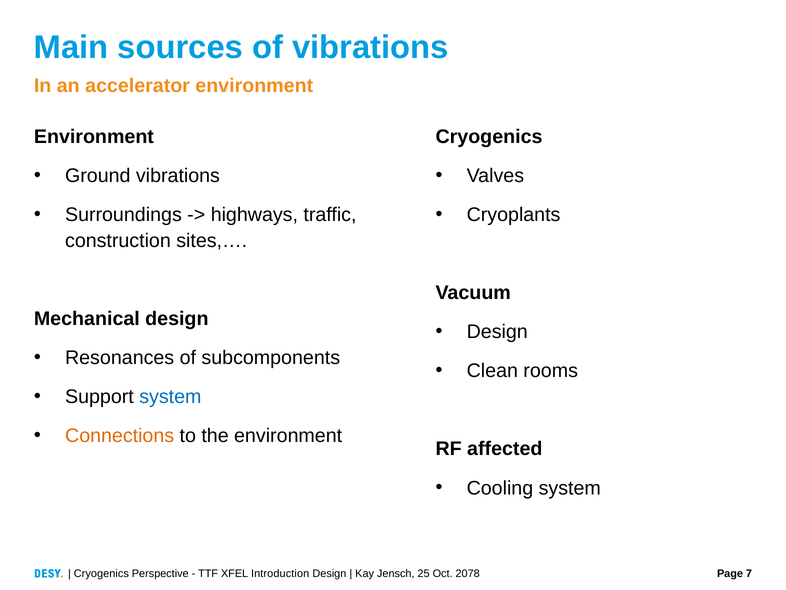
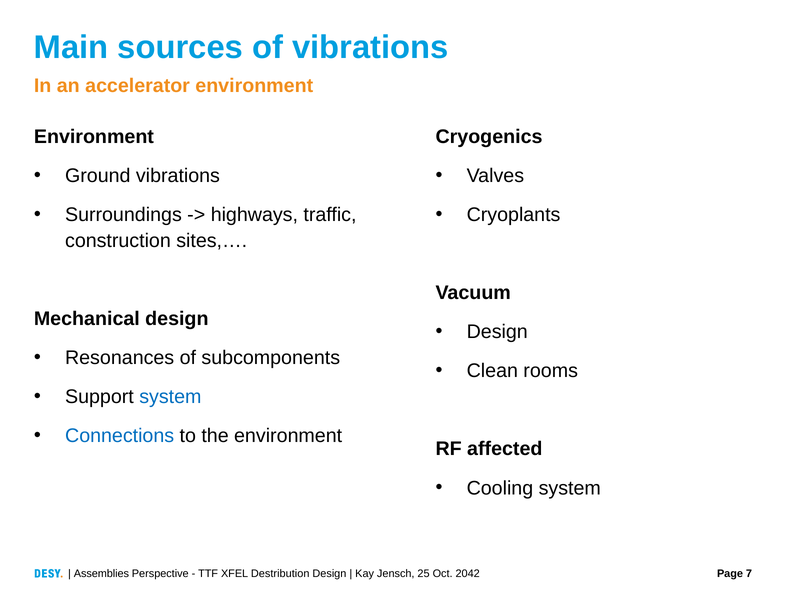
Connections colour: orange -> blue (120, 436)
Cryogenics: Cryogenics -> Assemblies (101, 573)
Introduction: Introduction -> Destribution (280, 573)
2078: 2078 -> 2042 (468, 573)
